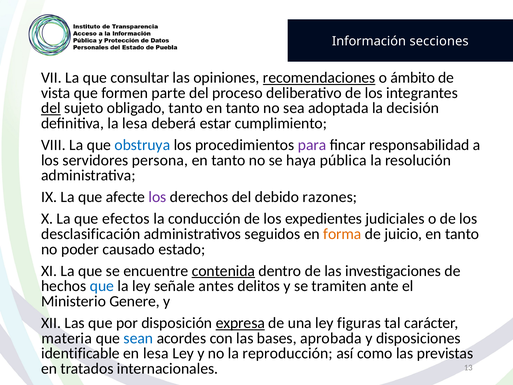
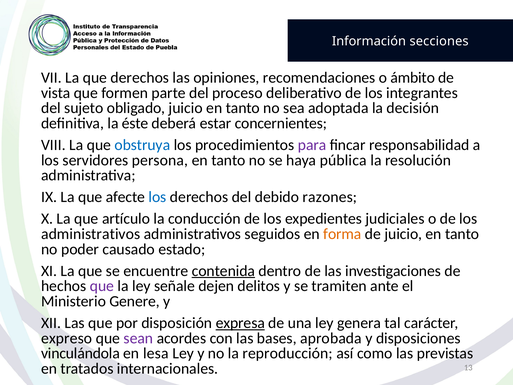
que consultar: consultar -> derechos (140, 78)
recomendaciones underline: present -> none (319, 78)
del underline: present -> none (51, 108)
obligado tanto: tanto -> juicio (186, 108)
la lesa: lesa -> éste (135, 123)
cumplimiento: cumplimiento -> concernientes (281, 123)
los colour: purple -> blue (157, 197)
efectos: efectos -> artículo (126, 219)
desclasificación: desclasificación -> administrativos (91, 234)
que colour: blue -> purple (102, 286)
antes: antes -> dejen (216, 286)
figuras: figuras -> genera (359, 323)
materia: materia -> expreso (67, 338)
sean colour: blue -> purple (138, 338)
identificable: identificable -> vinculándola (80, 353)
